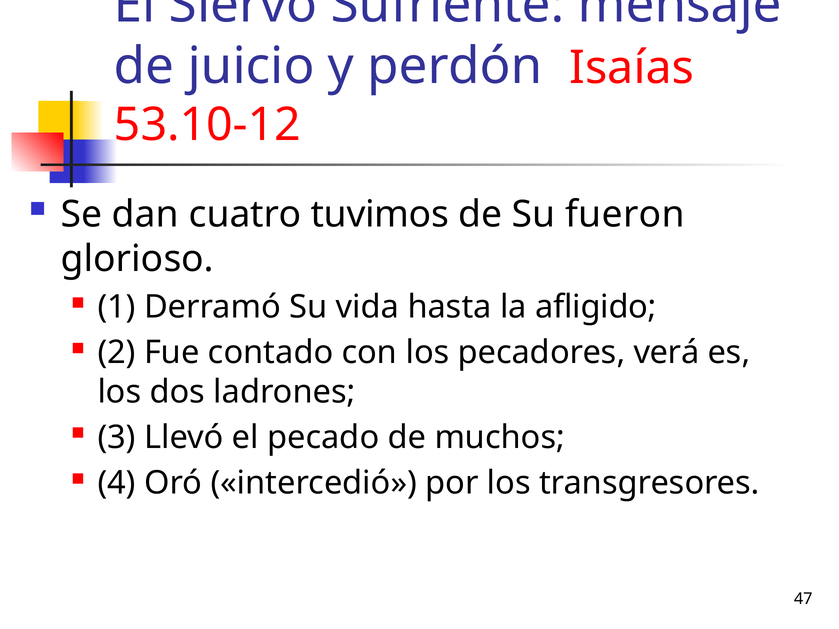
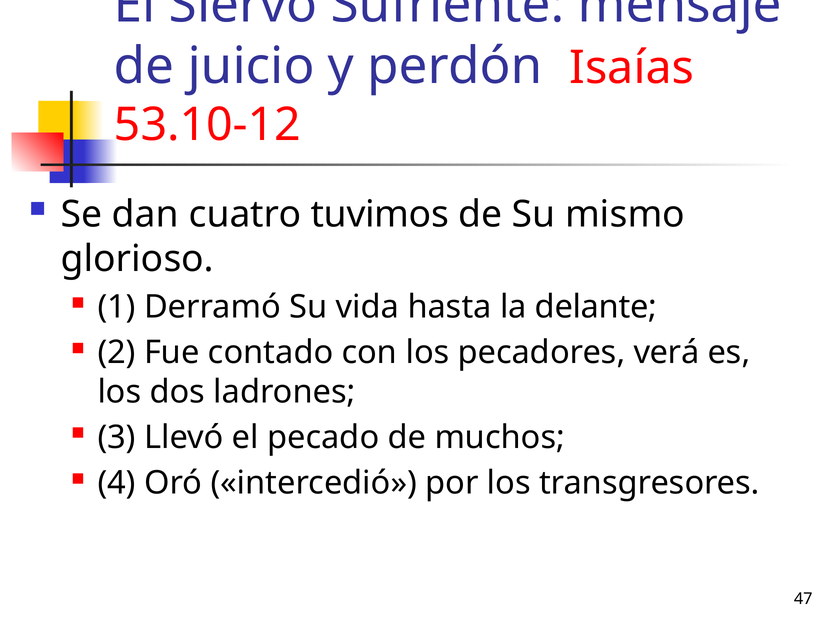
fueron: fueron -> mismo (625, 214)
afligido: afligido -> delante (596, 307)
